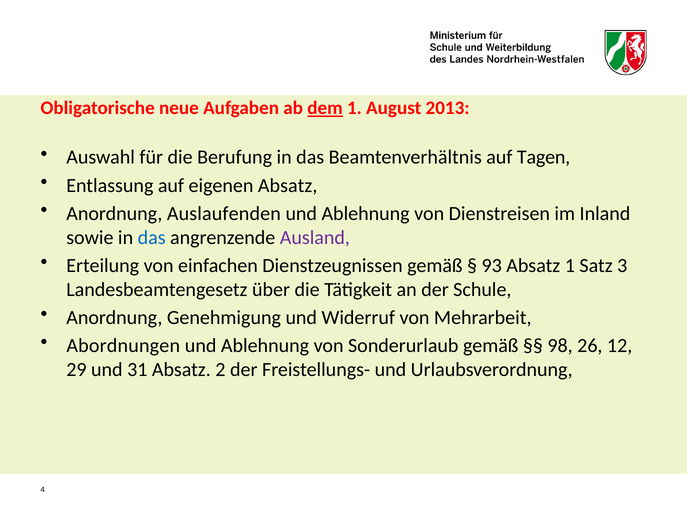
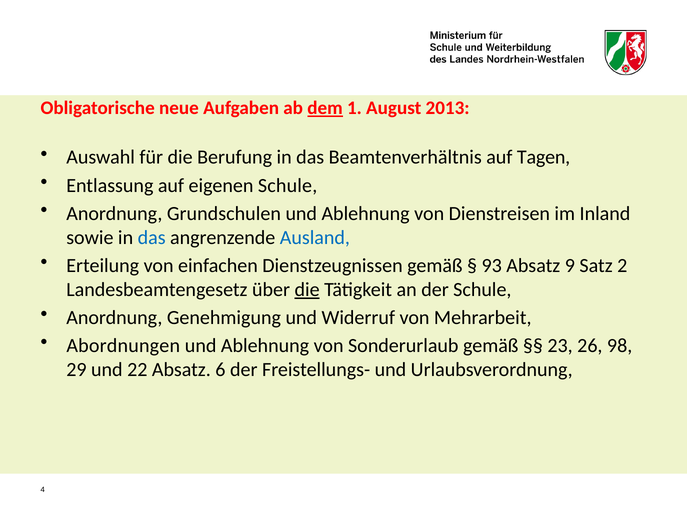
eigenen Absatz: Absatz -> Schule (288, 186)
Auslaufenden: Auslaufenden -> Grundschulen (224, 214)
Ausland colour: purple -> blue (315, 238)
Absatz 1: 1 -> 9 (570, 266)
3: 3 -> 2 (622, 266)
die underline: none -> present (307, 290)
98: 98 -> 23 (560, 346)
12: 12 -> 98 (620, 346)
31: 31 -> 22 (137, 370)
2: 2 -> 6 (220, 370)
